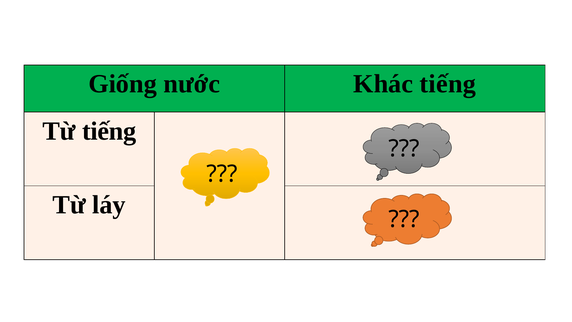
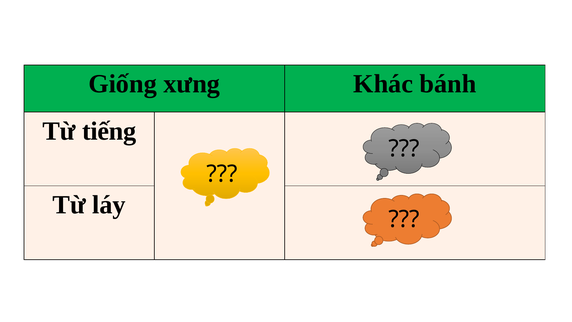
nước: nước -> xưng (192, 84)
Khác tiếng: tiếng -> bánh (448, 84)
